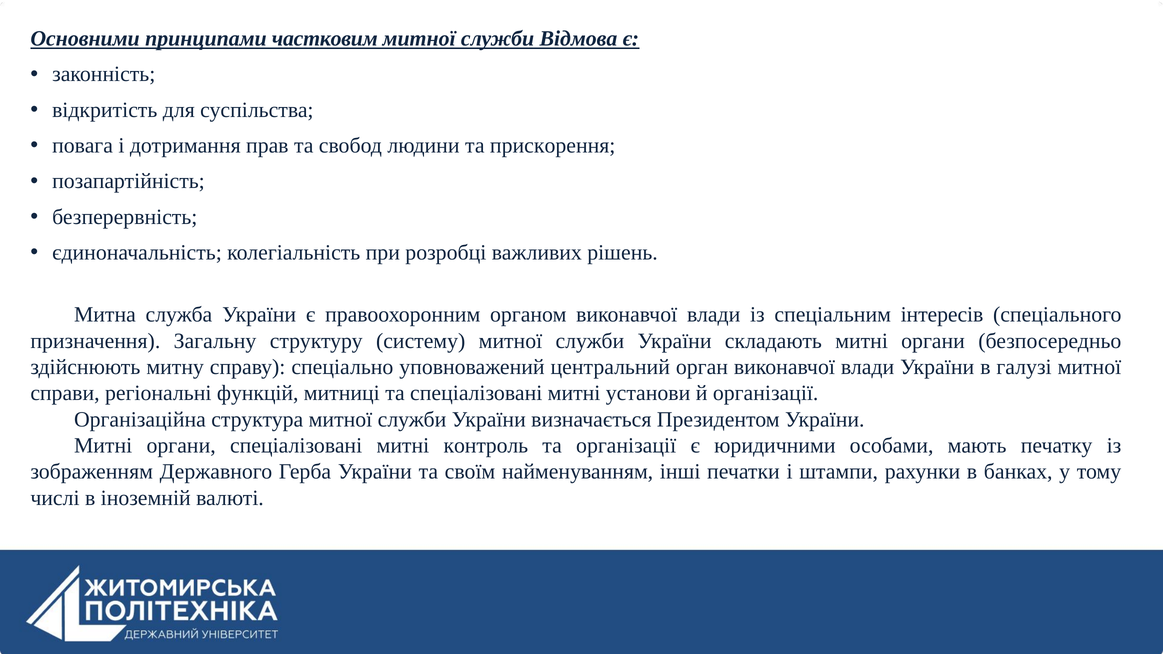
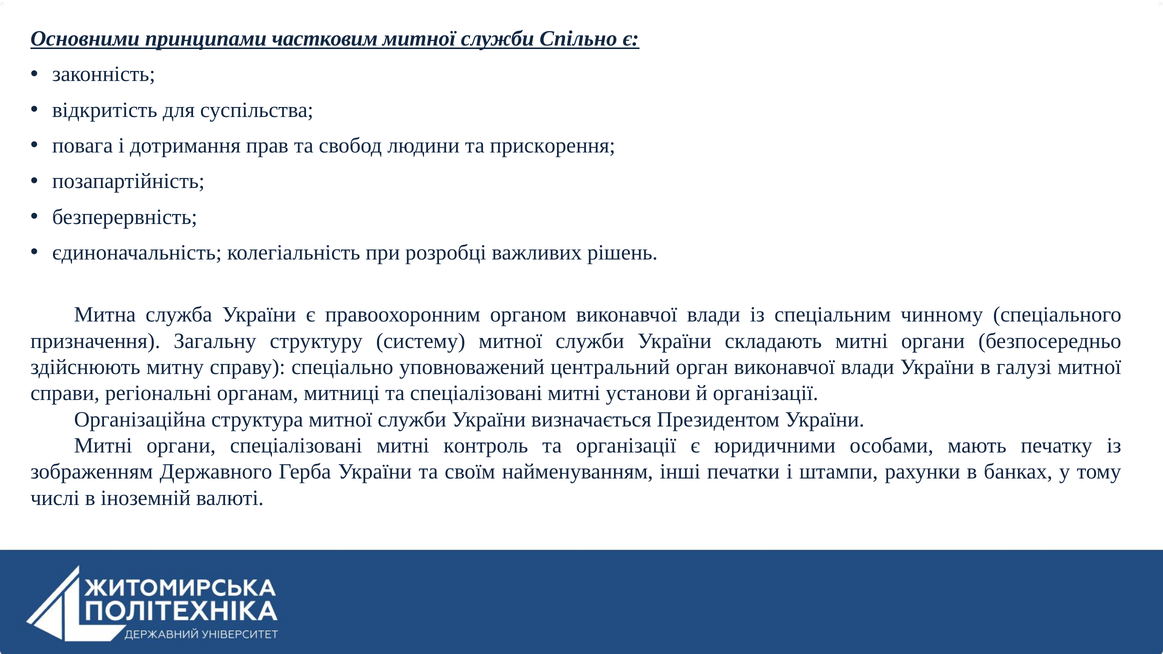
Вiдмова: Вiдмова -> Спільно (578, 39)
інтересів: інтересів -> чинному (942, 315)
функцій: функцій -> органам (258, 393)
